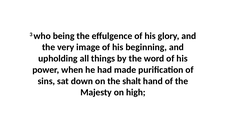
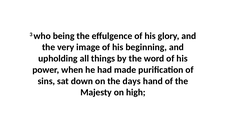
shalt: shalt -> days (132, 81)
